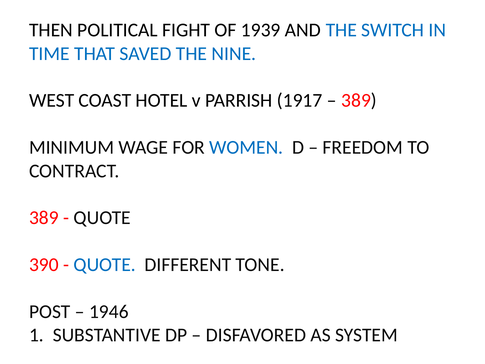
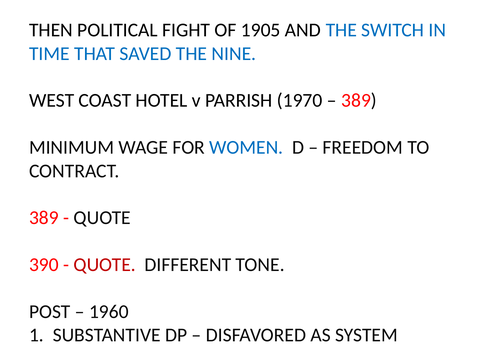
1939: 1939 -> 1905 (261, 30)
1917: 1917 -> 1970 (300, 100)
QUOTE colour: blue -> red (105, 265)
1946: 1946 -> 1960 (109, 311)
